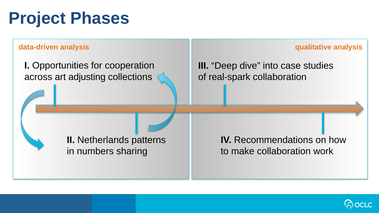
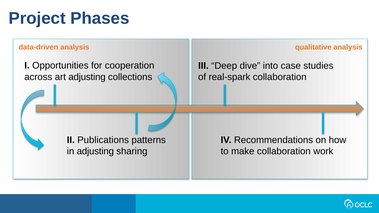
Netherlands: Netherlands -> Publications (103, 140)
in numbers: numbers -> adjusting (95, 151)
